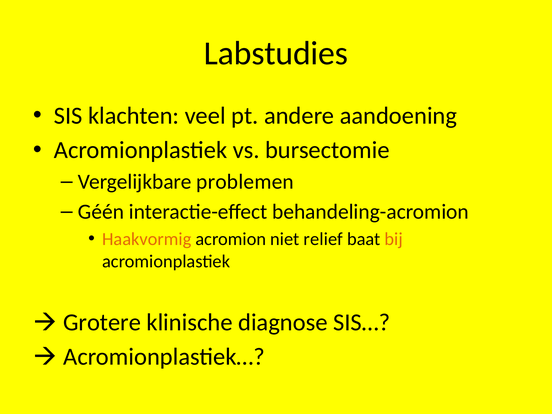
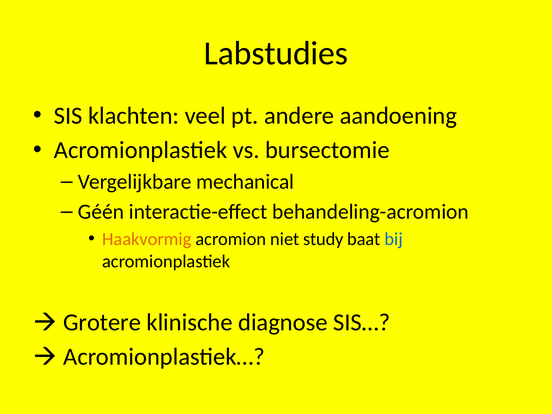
problemen: problemen -> mechanical (245, 182)
relief: relief -> study (323, 239)
bij colour: orange -> blue (394, 239)
